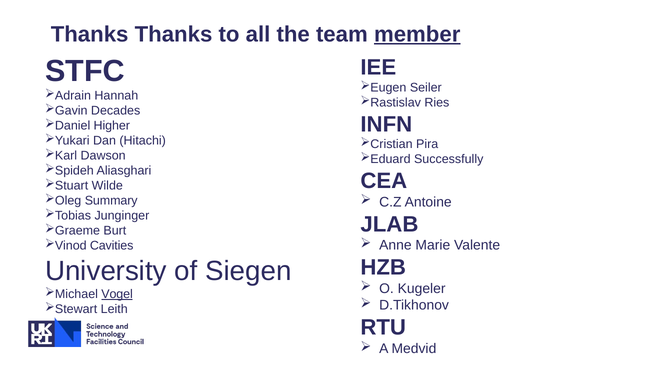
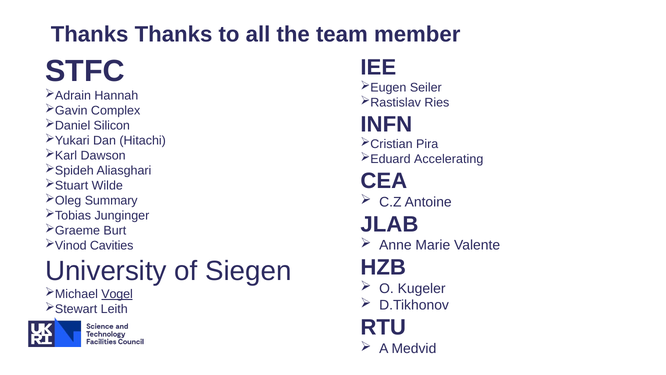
member underline: present -> none (417, 34)
Decades: Decades -> Complex (116, 111)
Higher: Higher -> Silicon (112, 126)
Successfully: Successfully -> Accelerating (449, 159)
